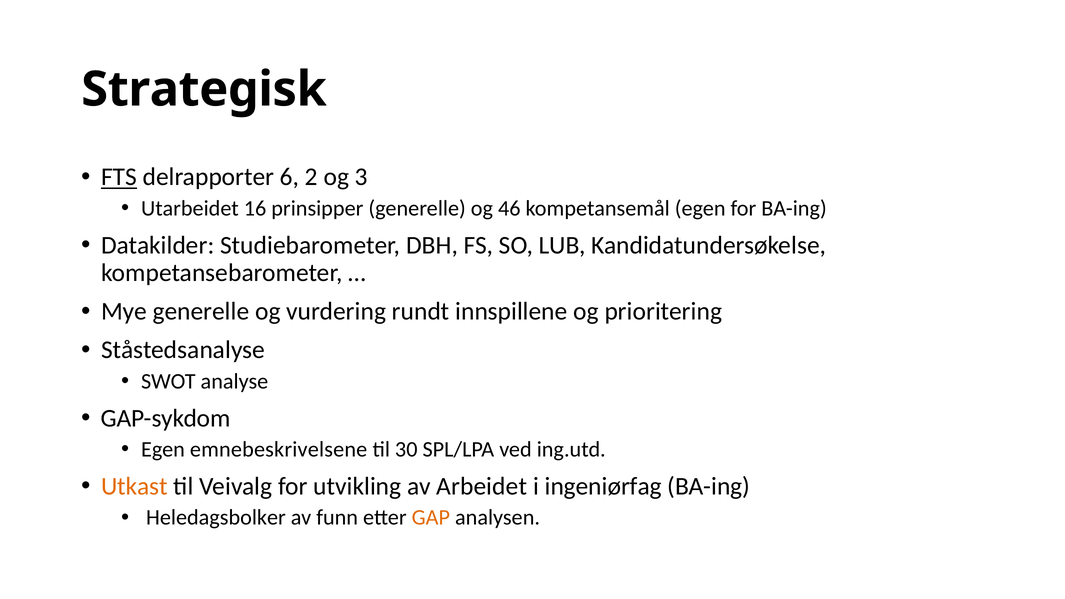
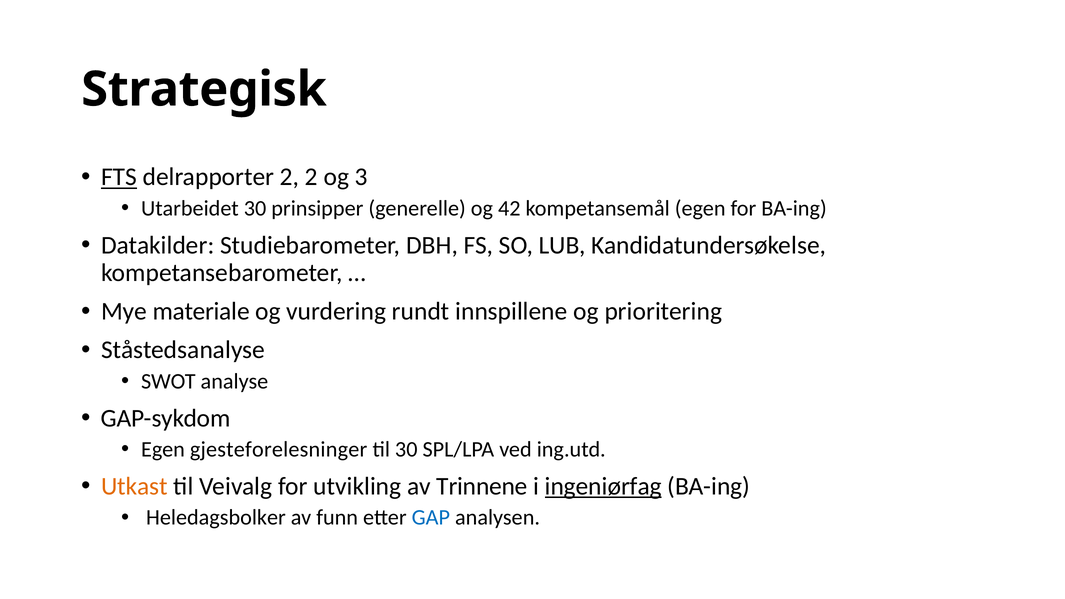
delrapporter 6: 6 -> 2 (290, 177)
Utarbeidet 16: 16 -> 30 (255, 208)
46: 46 -> 42 (509, 208)
Mye generelle: generelle -> materiale (201, 311)
emnebeskrivelsene: emnebeskrivelsene -> gjesteforelesninger (279, 450)
Arbeidet: Arbeidet -> Trinnene (482, 486)
ingeniørfag underline: none -> present (603, 486)
GAP colour: orange -> blue (431, 518)
